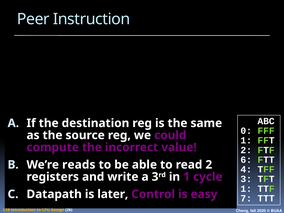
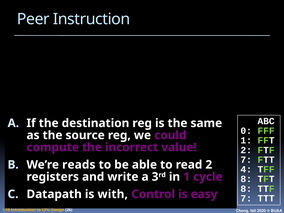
6: 6 -> 7 (246, 160)
3: 3 -> 8 (246, 179)
1: 1 -> 8 (246, 189)
later: later -> with (113, 194)
